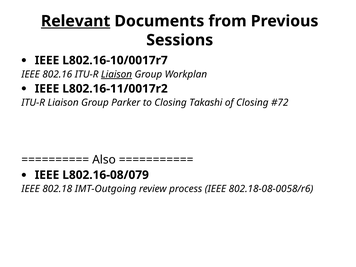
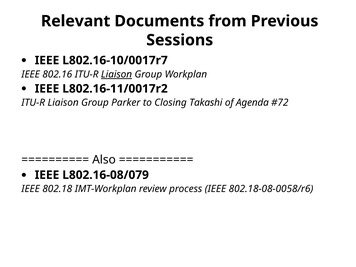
Relevant underline: present -> none (76, 21)
of Closing: Closing -> Agenda (252, 103)
IMT-Outgoing: IMT-Outgoing -> IMT-Workplan (106, 189)
